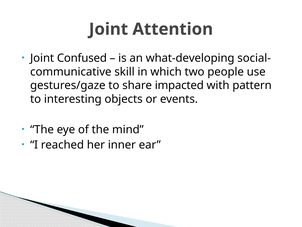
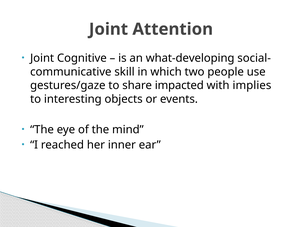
Confused: Confused -> Cognitive (82, 58)
pattern: pattern -> implies (252, 85)
